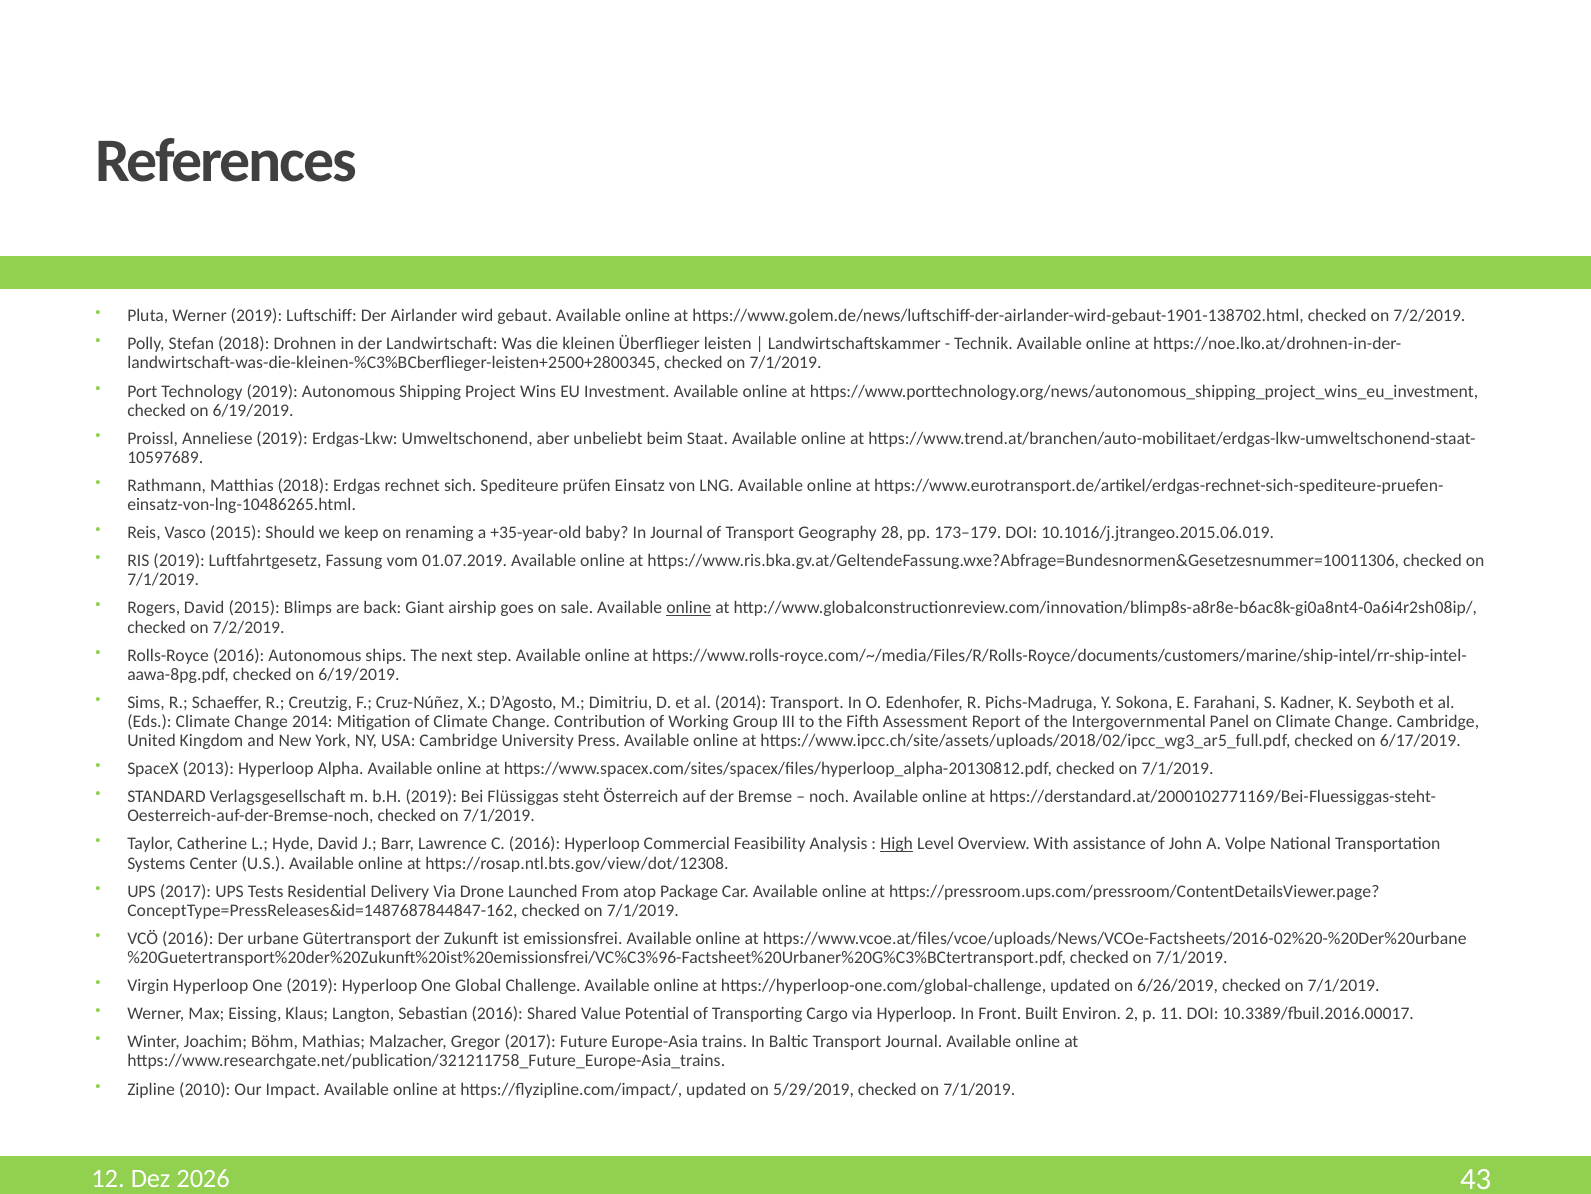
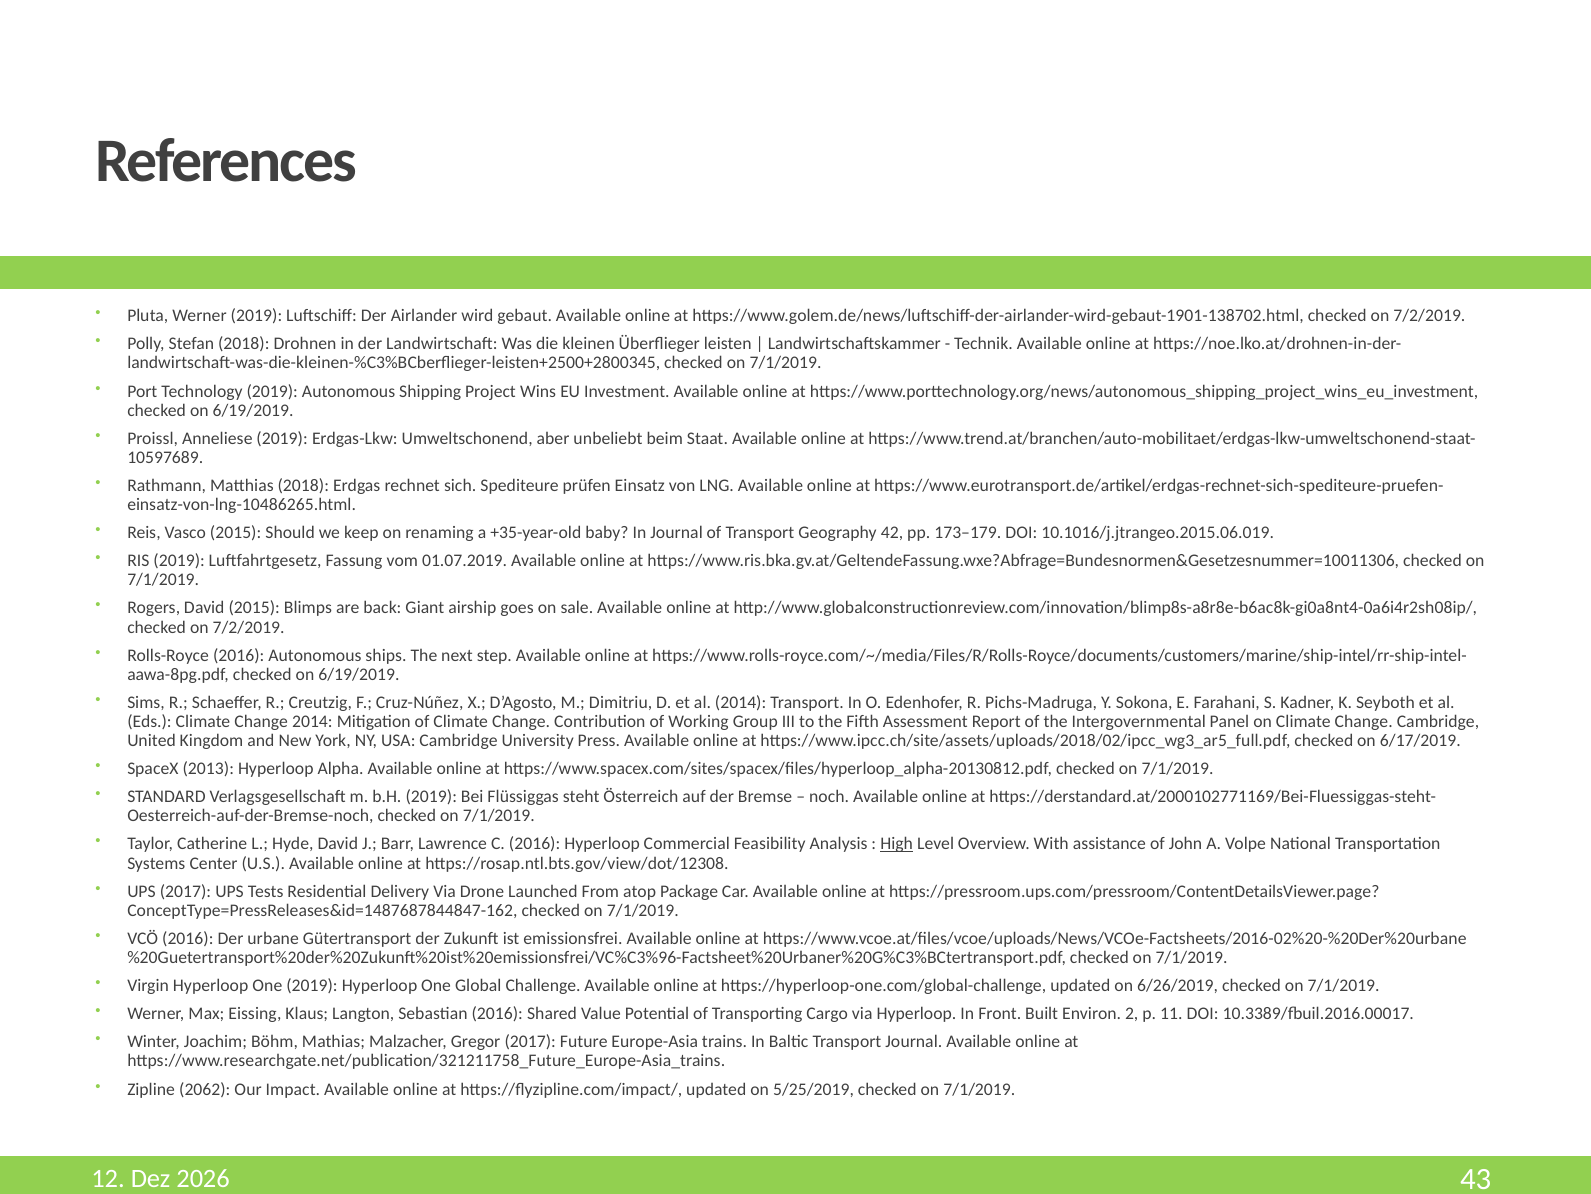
28: 28 -> 42 (892, 532)
online underline: present -> none (689, 608)
2010: 2010 -> 2062 (205, 1089)
5/29/2019: 5/29/2019 -> 5/25/2019 (814, 1089)
